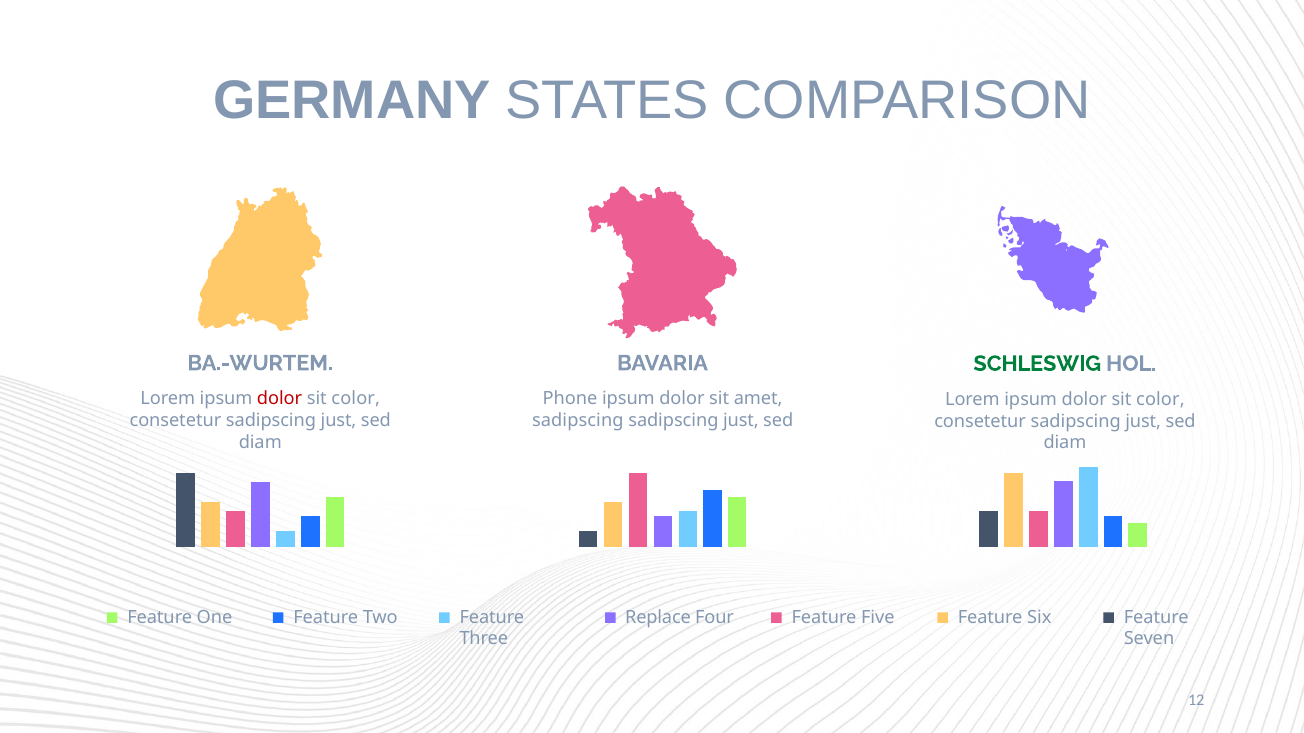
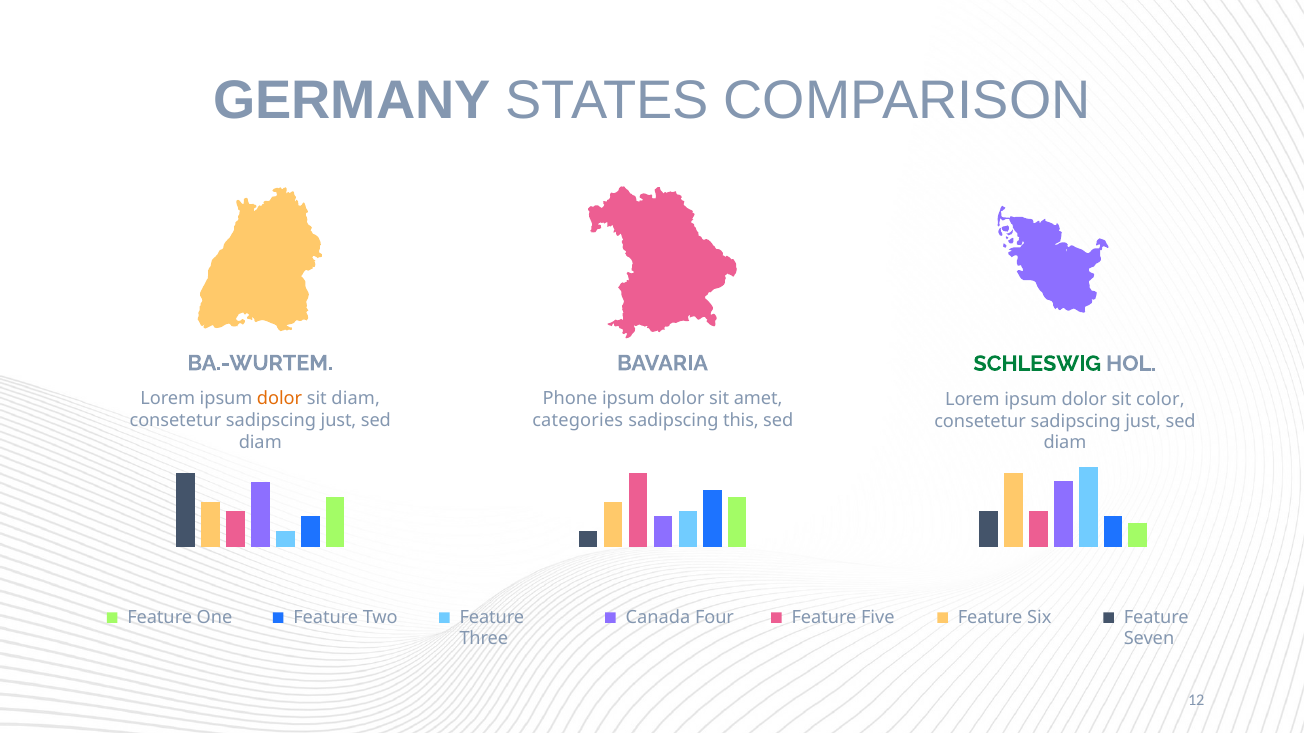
dolor colour: red -> orange (280, 399)
color: color -> diam (356, 399)
sadipscing: sadipscing -> categories (578, 421)
just: just -> this (741, 421)
Replace: Replace -> Canada (658, 618)
